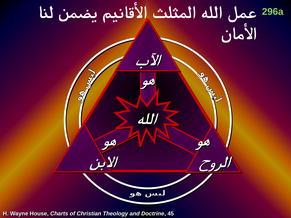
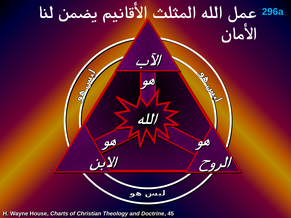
296a colour: light green -> light blue (273, 12)
